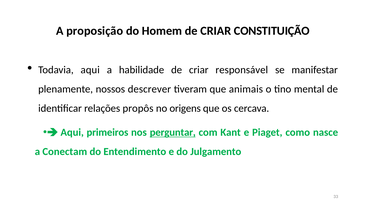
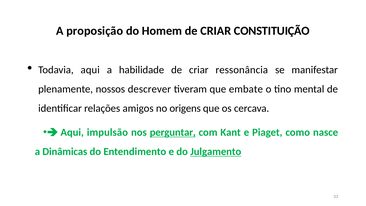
responsável: responsável -> ressonância (242, 70)
animais: animais -> embate (246, 89)
propôs: propôs -> amigos (138, 108)
primeiros: primeiros -> impulsão (107, 132)
Conectam: Conectam -> Dinâmicas (65, 152)
Julgamento underline: none -> present (216, 152)
